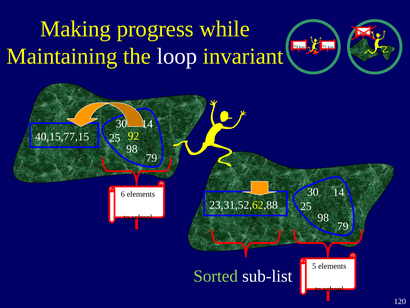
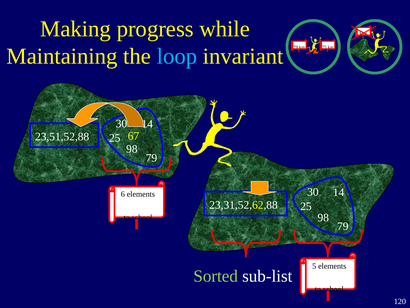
loop colour: white -> light blue (177, 56)
40,15,77,15: 40,15,77,15 -> 23,51,52,88 (62, 136)
92: 92 -> 67 (134, 136)
